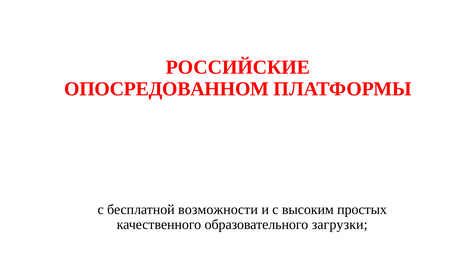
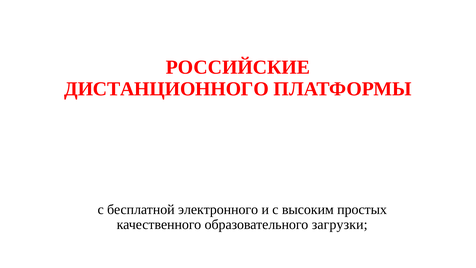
ОПОСРЕДОВАННОМ: ОПОСРЕДОВАННОМ -> ДИСТАНЦИОННОГО (167, 89)
возможности: возможности -> электронного (218, 209)
